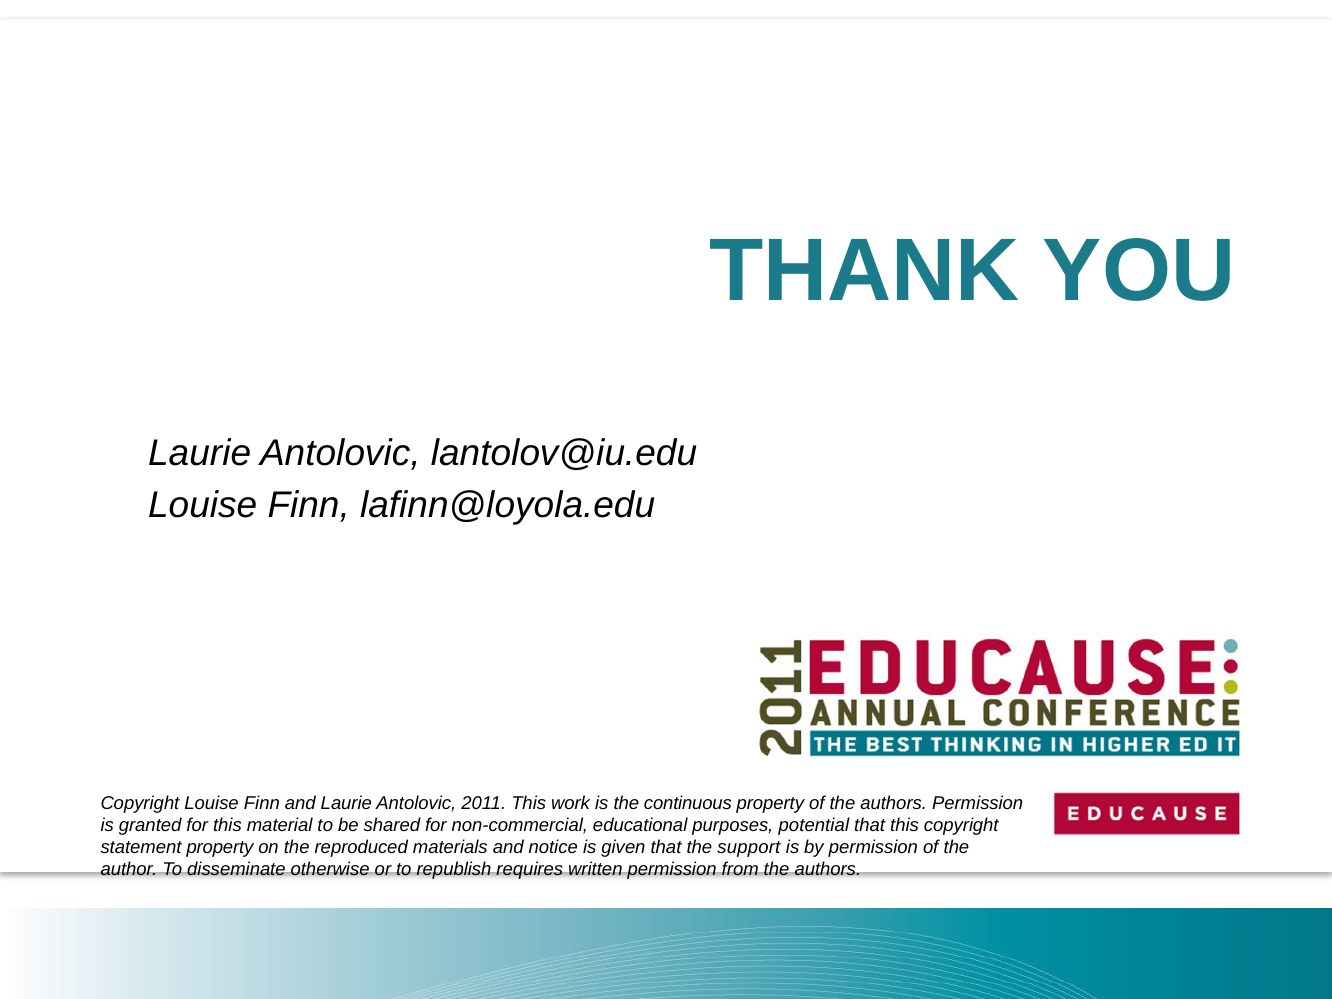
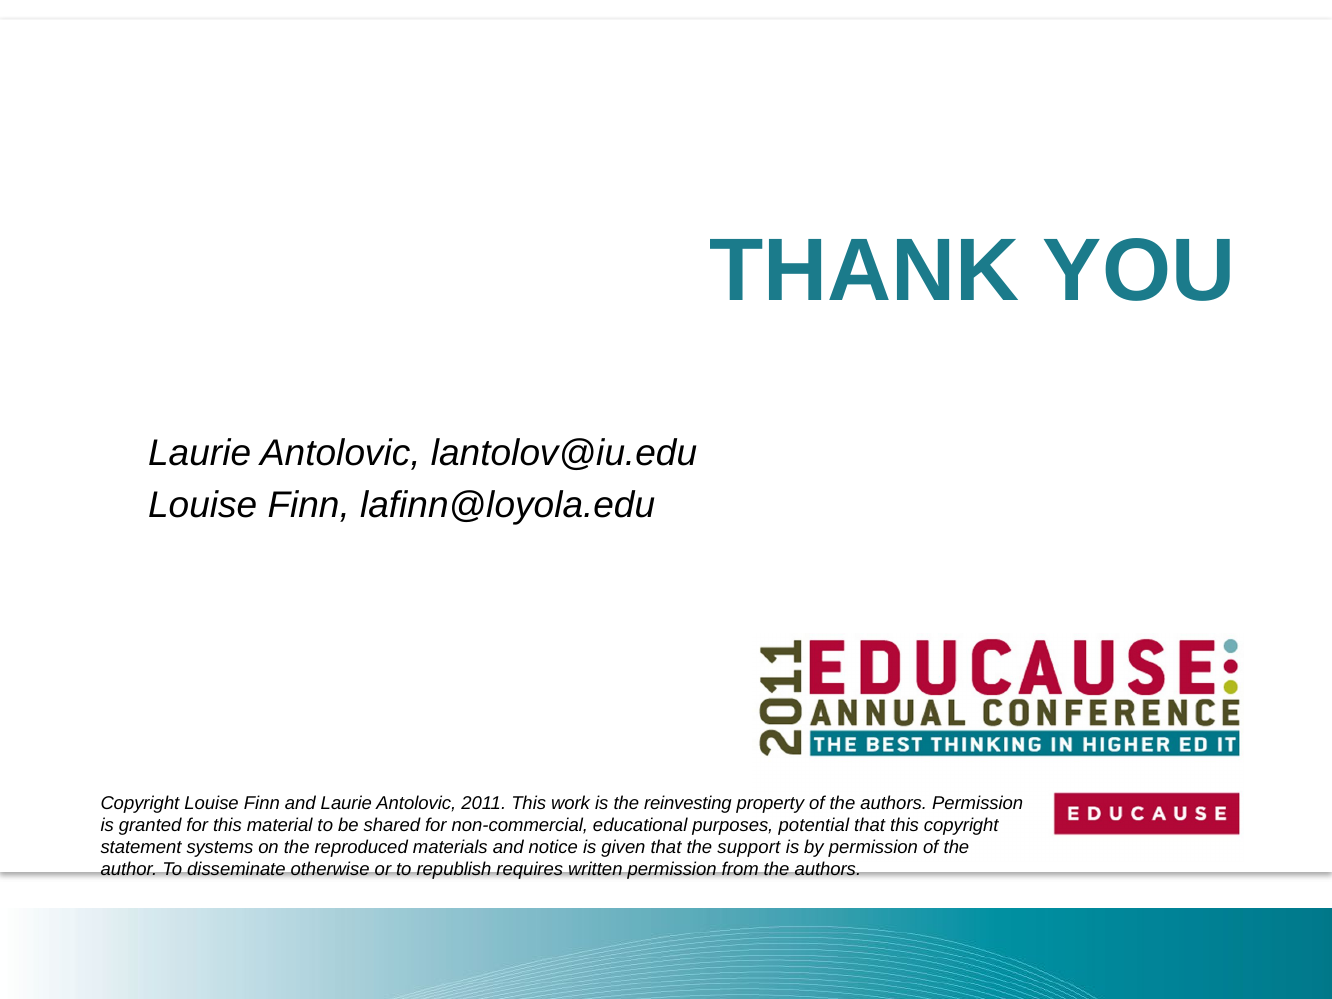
continuous: continuous -> reinvesting (688, 803)
statement property: property -> systems (220, 848)
